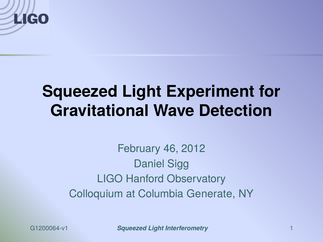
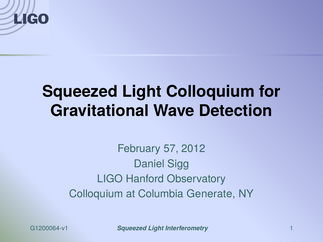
Light Experiment: Experiment -> Colloquium (210, 92)
46: 46 -> 57 (171, 149)
